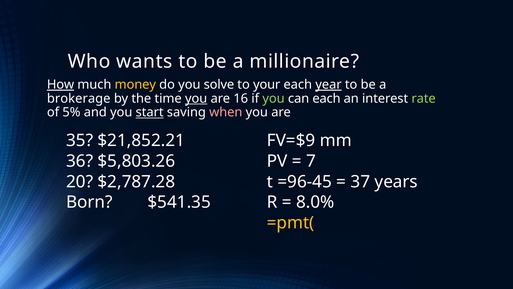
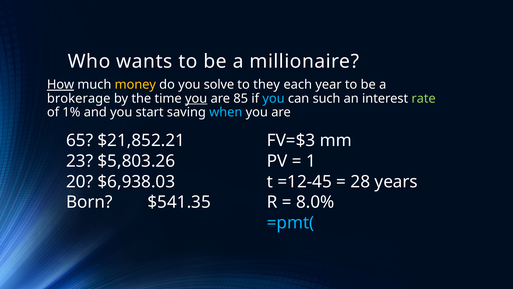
your: your -> they (267, 85)
year underline: present -> none (329, 85)
16: 16 -> 85 (241, 98)
you colour: light green -> light blue (274, 98)
can each: each -> such (326, 98)
5%: 5% -> 1% (71, 112)
start underline: present -> none (150, 112)
when colour: pink -> light blue (226, 112)
35: 35 -> 65 (80, 140)
FV=$9: FV=$9 -> FV=$3 (291, 140)
36: 36 -> 23 (80, 161)
7: 7 -> 1 (311, 161)
$2,787.28: $2,787.28 -> $6,938.03 (136, 182)
=96-45: =96-45 -> =12-45 (305, 182)
37: 37 -> 28 (360, 182)
=pmt( colour: yellow -> light blue (291, 223)
